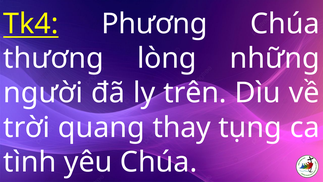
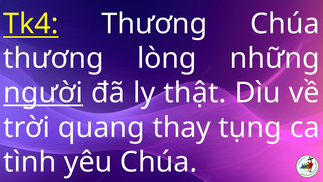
Phương: Phương -> Thương (154, 24)
người underline: none -> present (43, 93)
trên: trên -> thật (195, 93)
